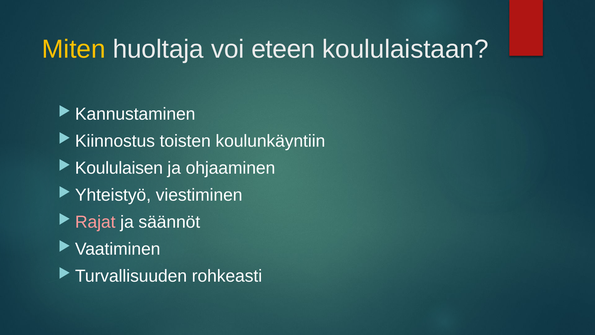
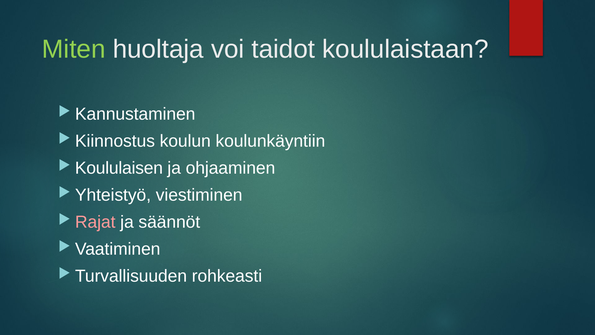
Miten colour: yellow -> light green (74, 49)
eteen: eteen -> taidot (283, 49)
toisten: toisten -> koulun (185, 141)
